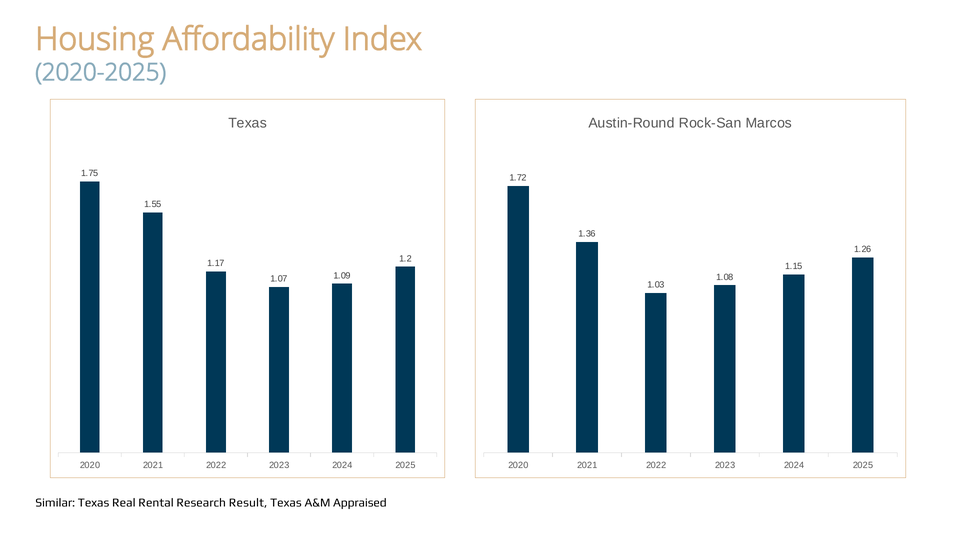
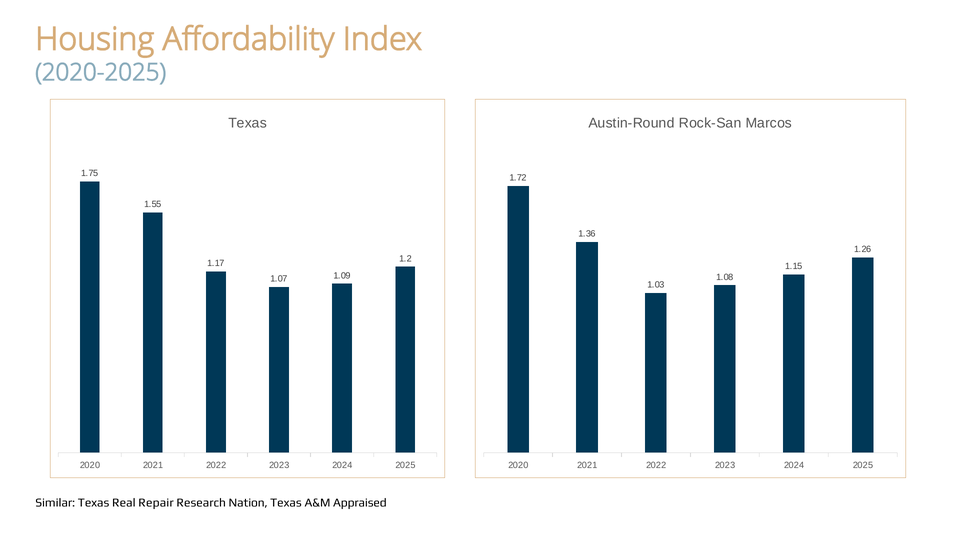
Rental: Rental -> Repair (156, 503)
Result: Result -> Nation (248, 503)
